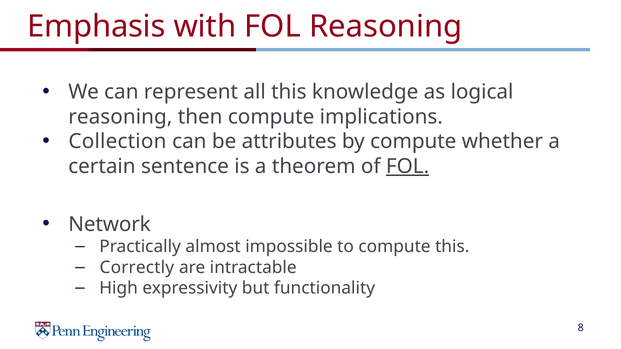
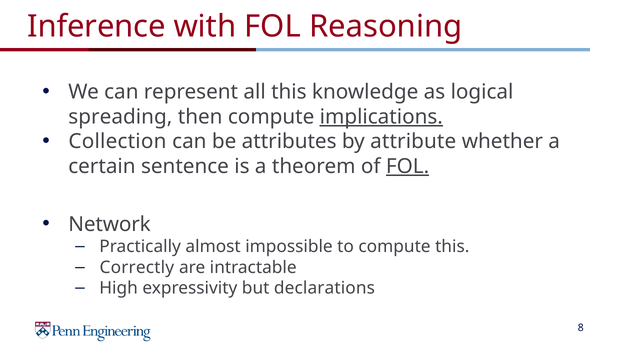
Emphasis: Emphasis -> Inference (96, 27)
reasoning: reasoning -> spreading (120, 117)
implications underline: none -> present (381, 117)
by compute: compute -> attribute (413, 142)
functionality: functionality -> declarations (324, 288)
